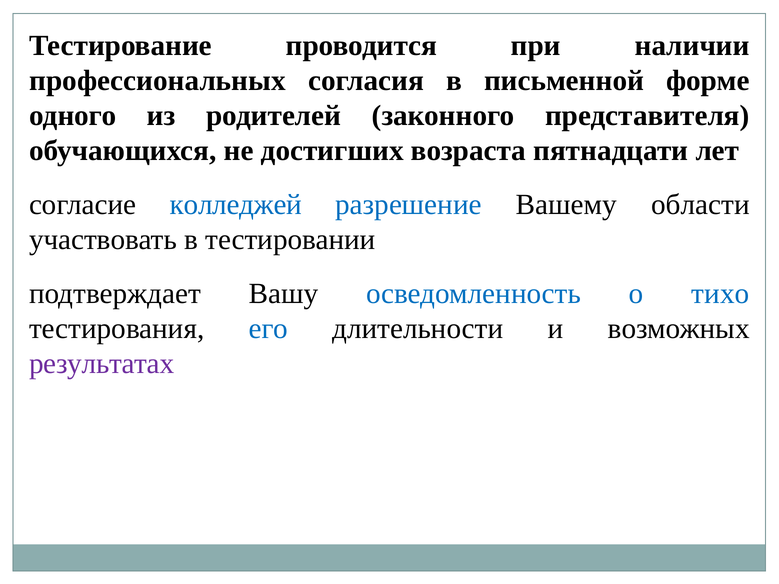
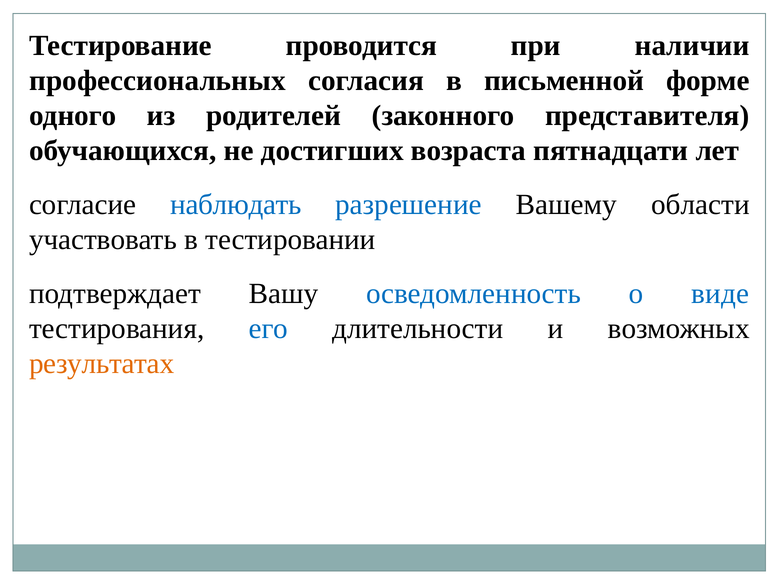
колледжей: колледжей -> наблюдать (236, 205)
тихо: тихо -> виде (720, 294)
результатах colour: purple -> orange (102, 364)
